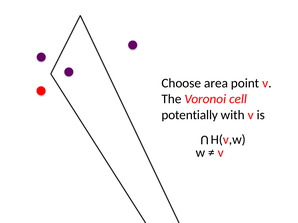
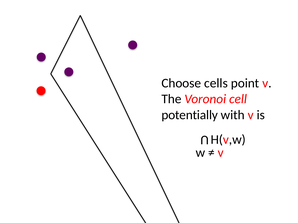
area: area -> cells (216, 83)
